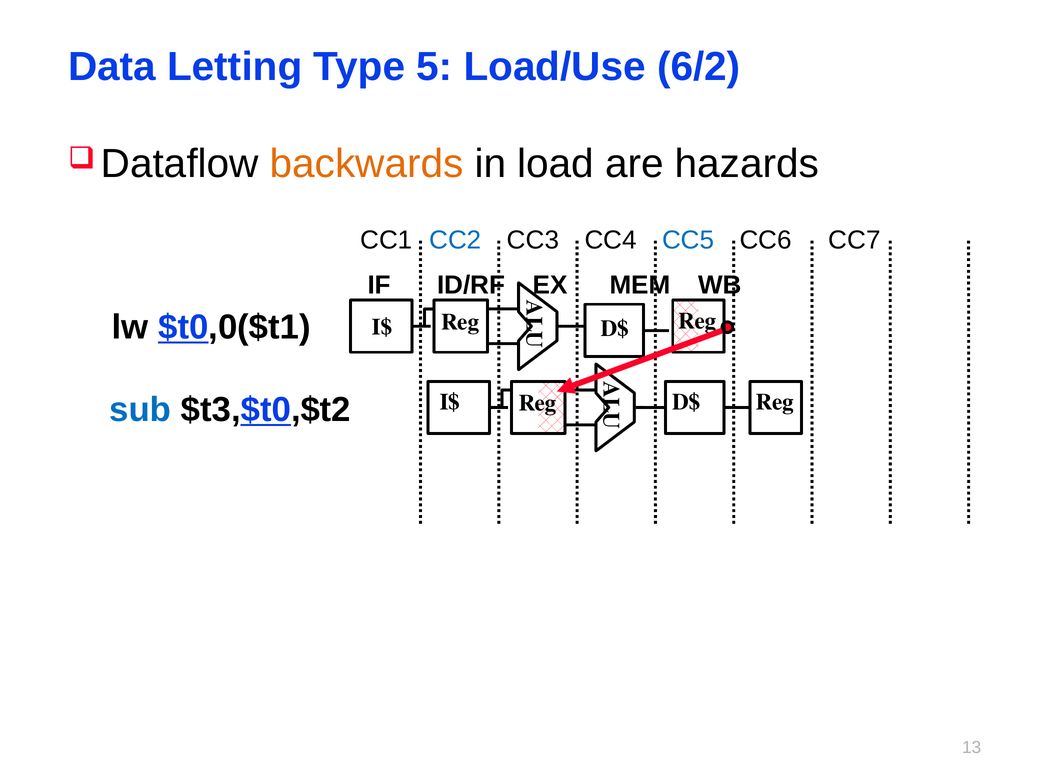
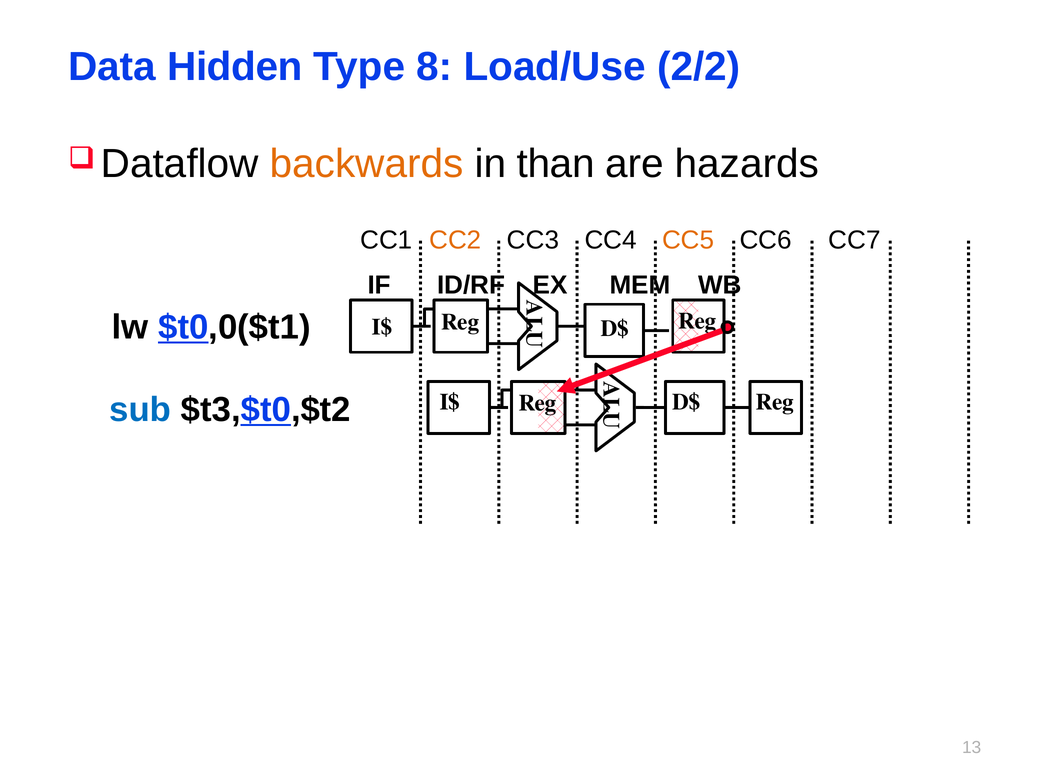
Letting: Letting -> Hidden (235, 67)
5: 5 -> 8 (434, 67)
6/2: 6/2 -> 2/2 (699, 67)
load: load -> than (556, 164)
CC2 colour: blue -> orange (455, 240)
CC5 colour: blue -> orange (688, 240)
